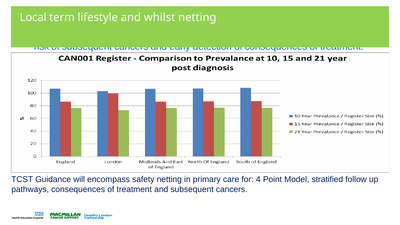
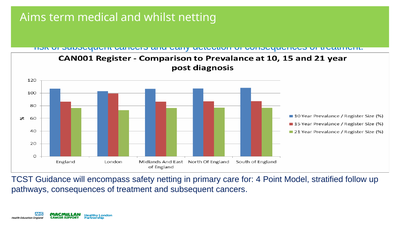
Local: Local -> Aims (33, 17)
lifestyle: lifestyle -> medical (98, 17)
